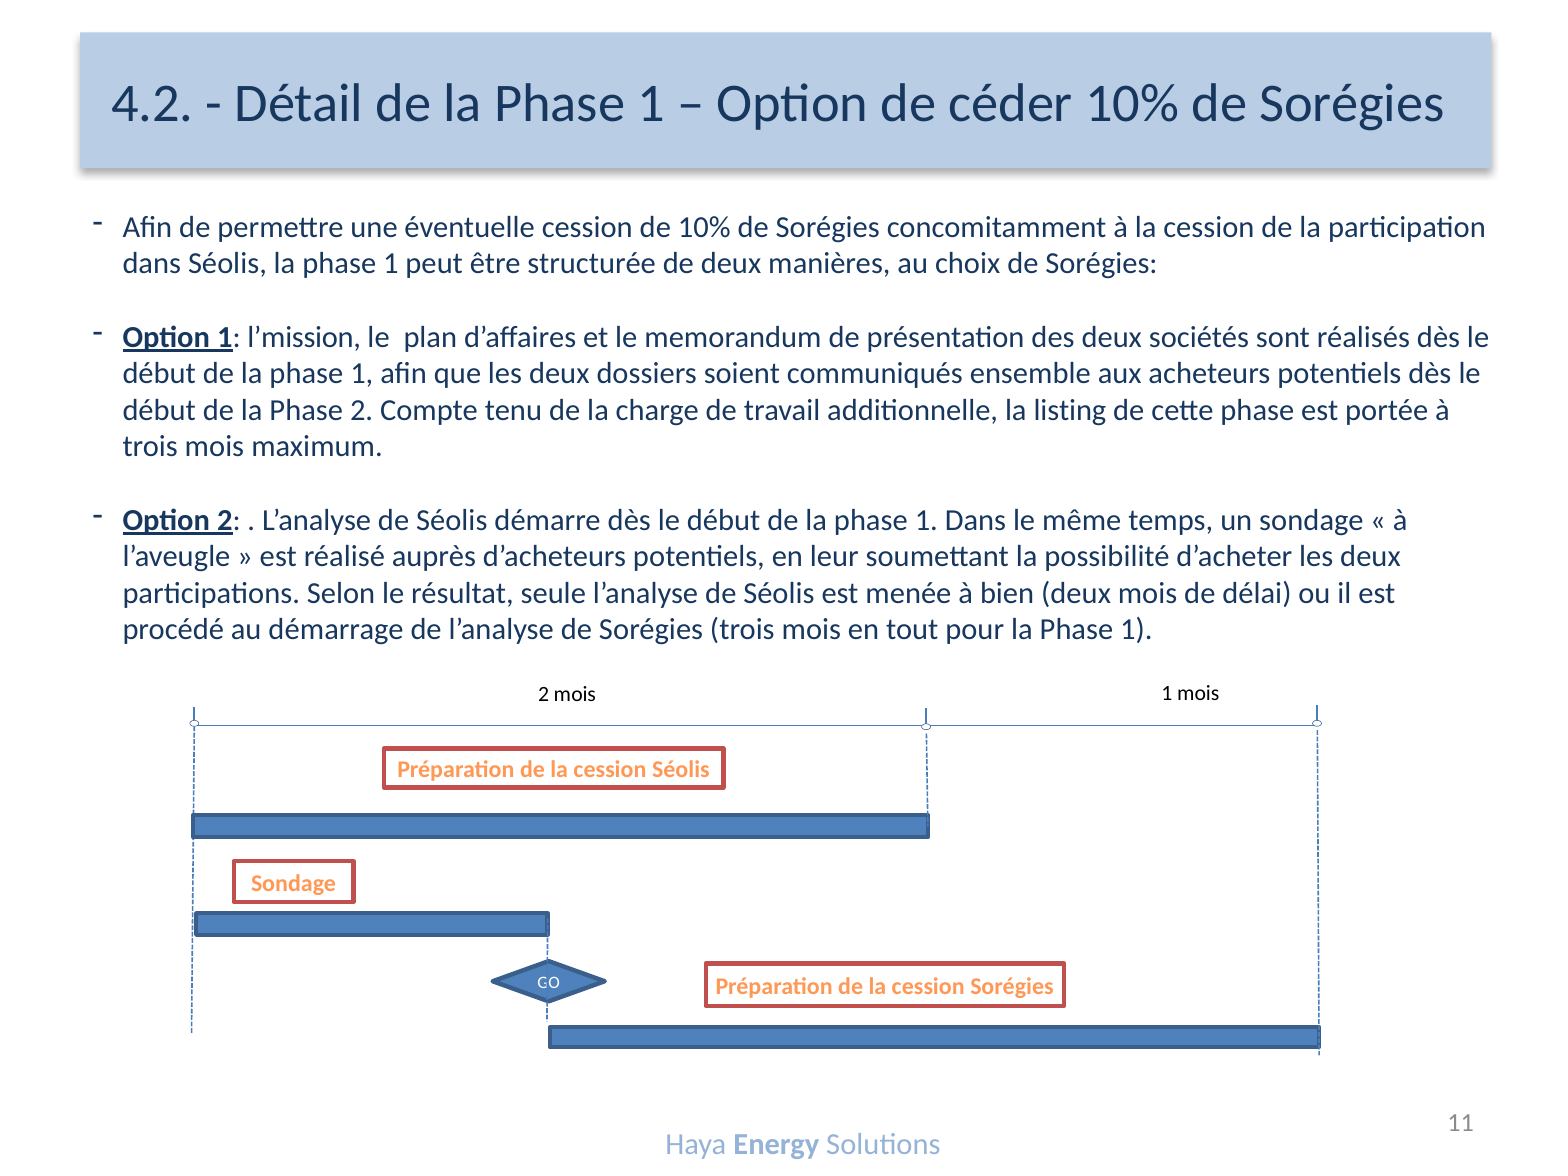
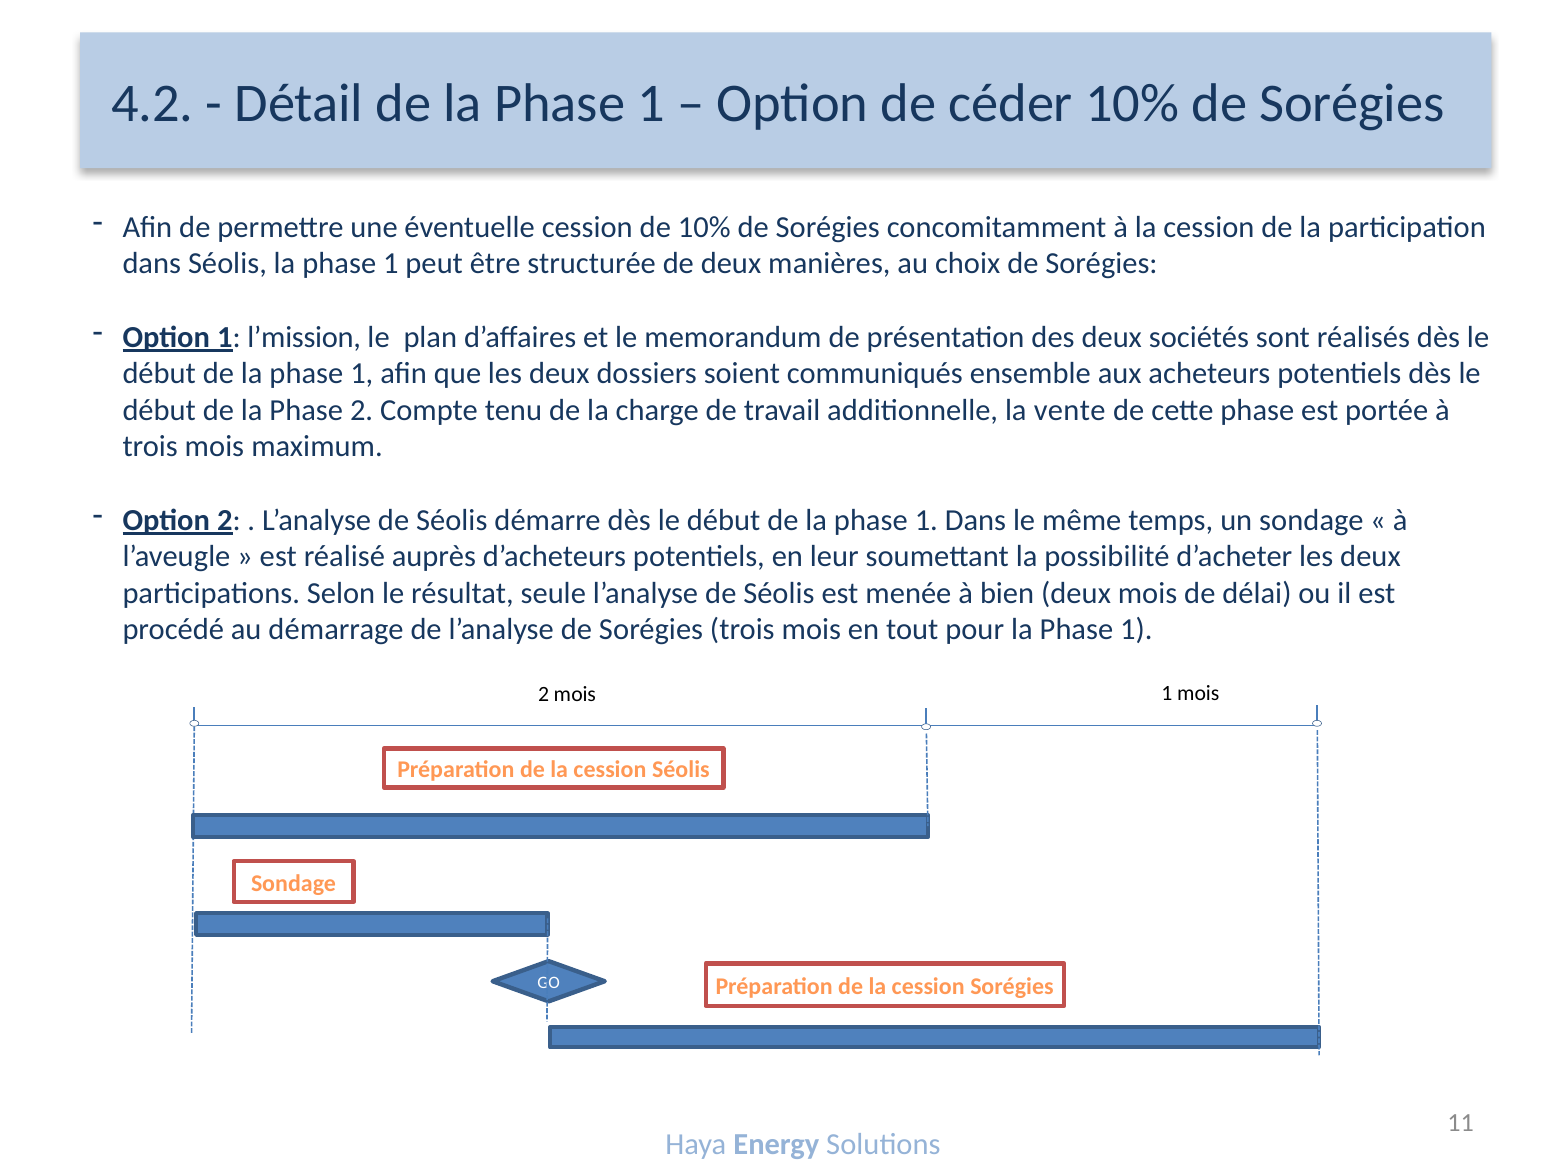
listing: listing -> vente (1070, 410)
